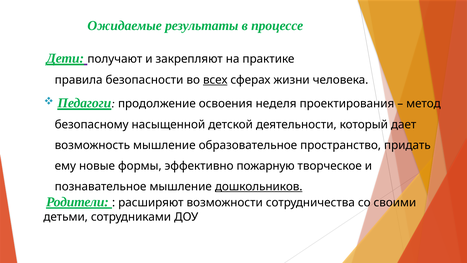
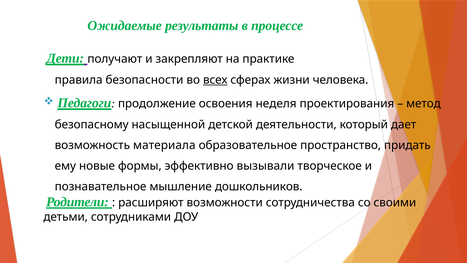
возможность мышление: мышление -> материала (164, 145)
пожарную: пожарную -> вызывали (266, 166)
дошкольников underline: present -> none (259, 186)
